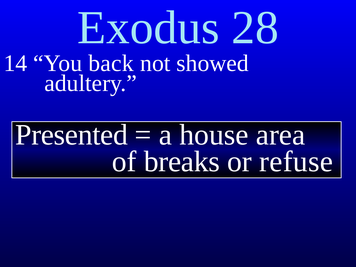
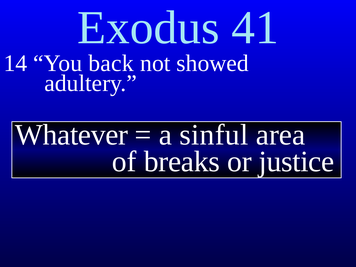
28: 28 -> 41 (255, 28)
Presented: Presented -> Whatever (71, 135)
house: house -> sinful (214, 135)
refuse: refuse -> justice (296, 162)
